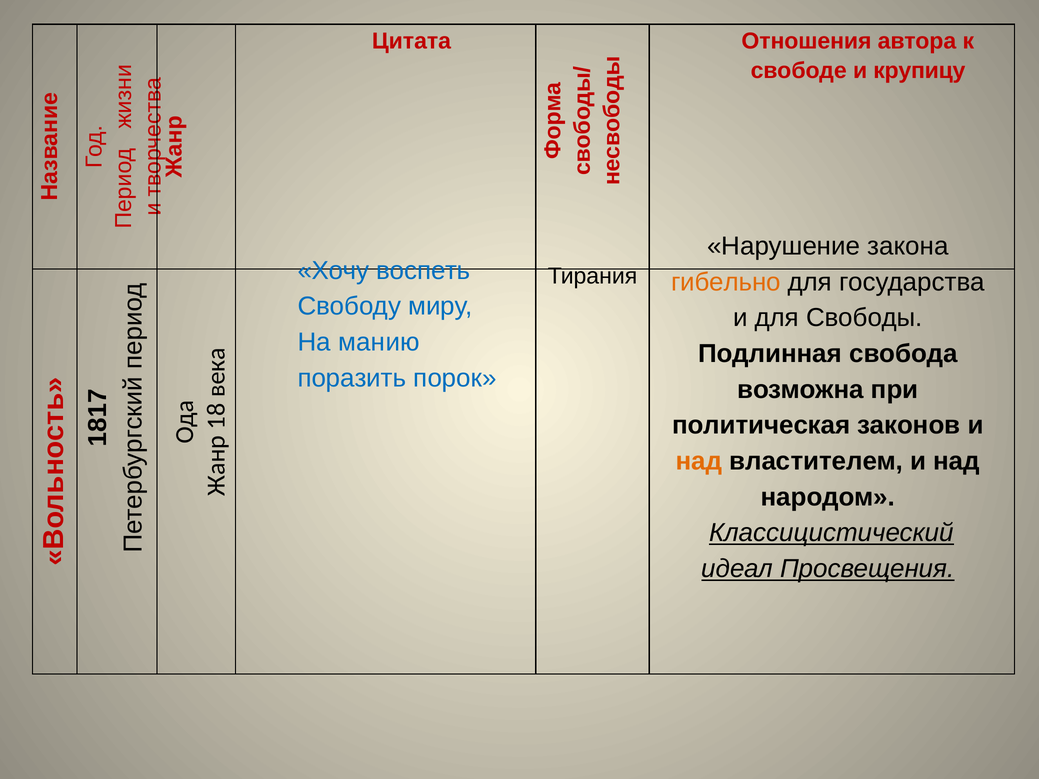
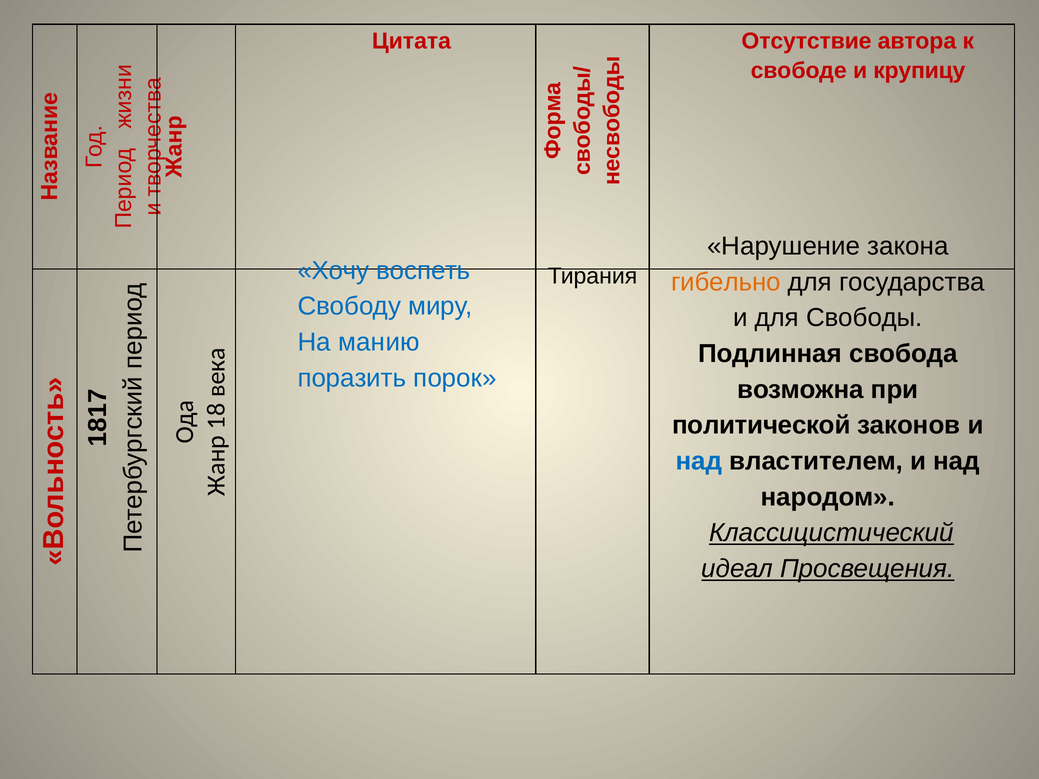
Отношения: Отношения -> Отсутствие (807, 41)
политическая: политическая -> политической (761, 425)
над colour: orange -> blue (699, 461)
